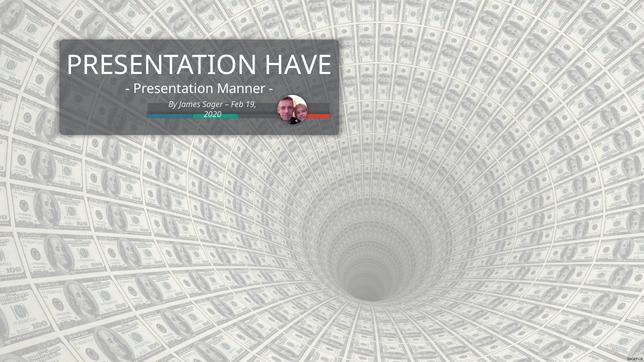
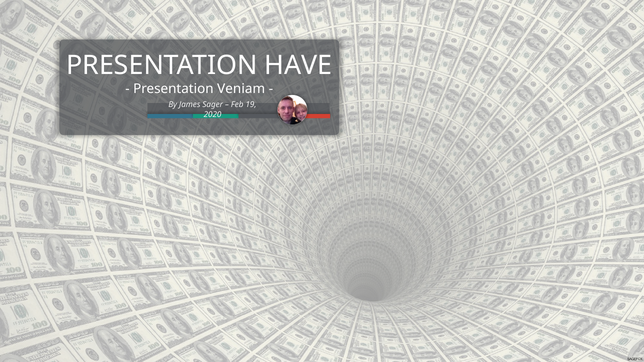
Manner: Manner -> Veniam (241, 89)
